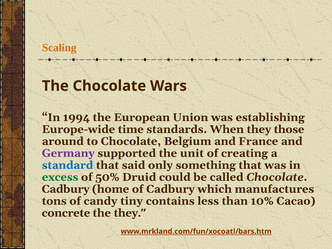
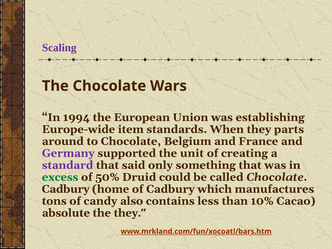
Scaling colour: orange -> purple (59, 48)
time: time -> item (131, 129)
those: those -> parts (289, 129)
standard colour: blue -> purple (68, 165)
tiny: tiny -> also (132, 201)
concrete: concrete -> absolute (66, 213)
